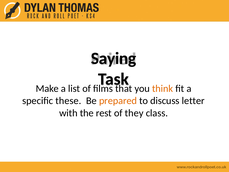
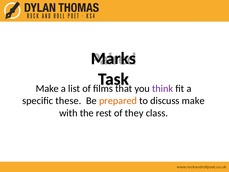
Saying: Saying -> Marks (113, 58)
think colour: orange -> purple (163, 88)
discuss letter: letter -> make (193, 101)
